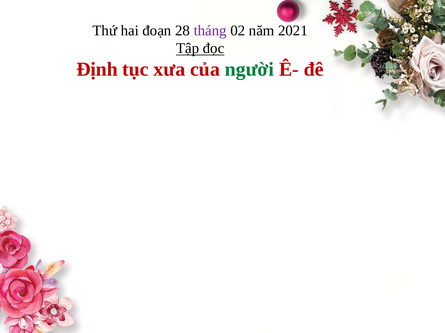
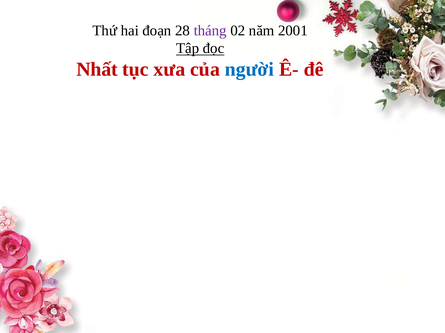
2021: 2021 -> 2001 (293, 31)
Định: Định -> Nhất (97, 70)
người colour: green -> blue (249, 70)
